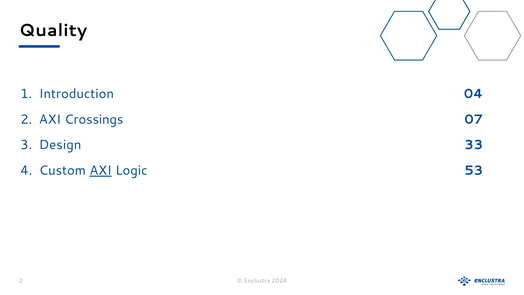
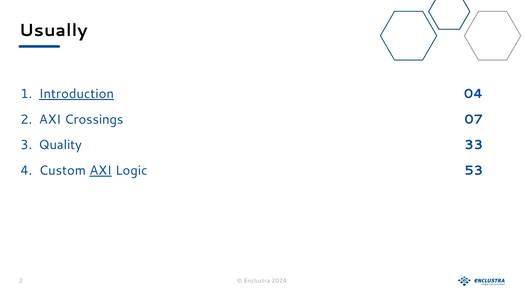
Quality: Quality -> Usually (53, 30)
Introduction underline: none -> present (76, 94)
Design: Design -> Quality (60, 145)
